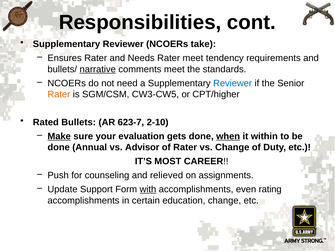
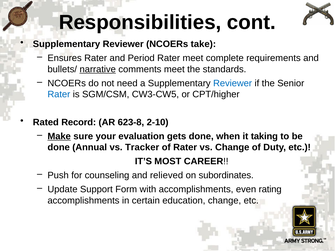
Needs: Needs -> Period (141, 58)
tendency: tendency -> complete (225, 58)
Rater colour: orange -> blue (59, 94)
Bullets: Bullets -> Record (79, 122)
623-7: 623-7 -> 623-8 (131, 122)
when underline: present -> none (228, 136)
within: within -> taking (264, 136)
Advisor: Advisor -> Tracker (142, 148)
assignments: assignments -> subordinates (226, 175)
with underline: present -> none (148, 189)
